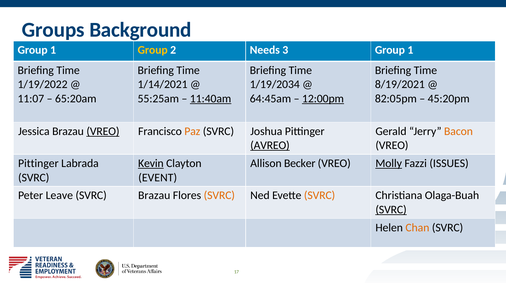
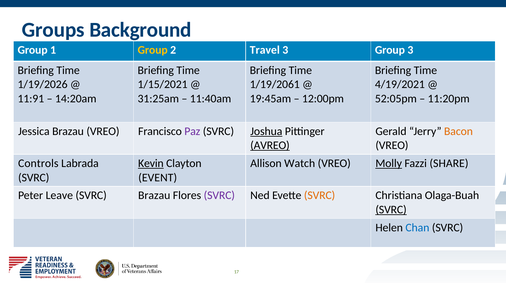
Needs: Needs -> Travel (265, 50)
3 Group 1: 1 -> 3 (410, 50)
1/19/2022: 1/19/2022 -> 1/19/2026 (43, 84)
1/14/2021: 1/14/2021 -> 1/15/2021 (163, 84)
1/19/2034: 1/19/2034 -> 1/19/2061 (275, 84)
8/19/2021: 8/19/2021 -> 4/19/2021 (400, 84)
11:07: 11:07 -> 11:91 (31, 98)
65:20am: 65:20am -> 14:20am (76, 98)
55:25am: 55:25am -> 31:25am (158, 98)
11:40am underline: present -> none (211, 98)
64:45am: 64:45am -> 19:45am (270, 98)
12:00pm underline: present -> none (323, 98)
82:05pm: 82:05pm -> 52:05pm (396, 98)
45:20pm: 45:20pm -> 11:20pm (449, 98)
VREO underline: present -> none (103, 131)
Paz colour: orange -> purple (192, 131)
Joshua underline: none -> present (266, 131)
Pittinger: Pittinger -> Controls (38, 163)
Becker: Becker -> Watch (300, 163)
ISSUES: ISSUES -> SHARE (449, 163)
SVRC colour: orange -> purple (219, 195)
Chan colour: orange -> blue (417, 227)
